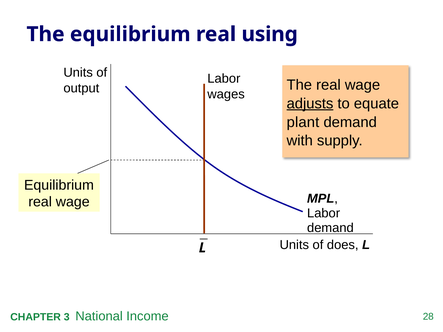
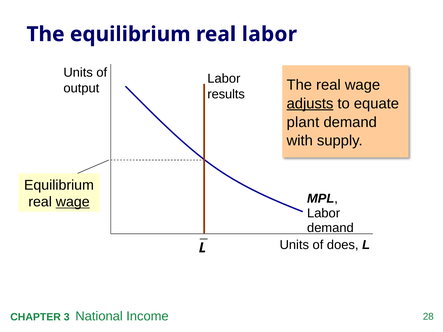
real using: using -> labor (269, 34)
wages: wages -> results (226, 94)
wage underline: none -> present (73, 202)
